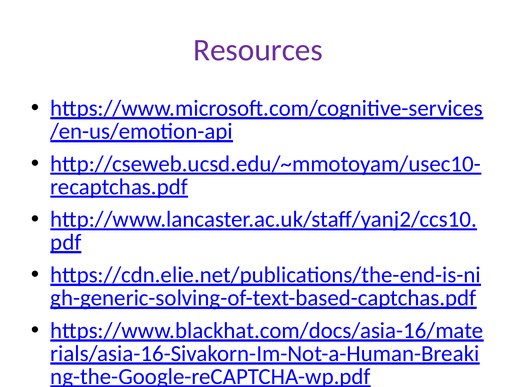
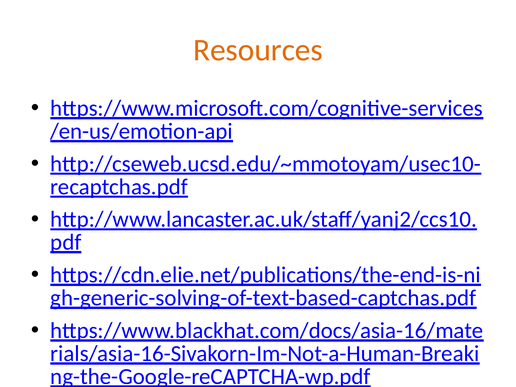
Resources colour: purple -> orange (258, 50)
